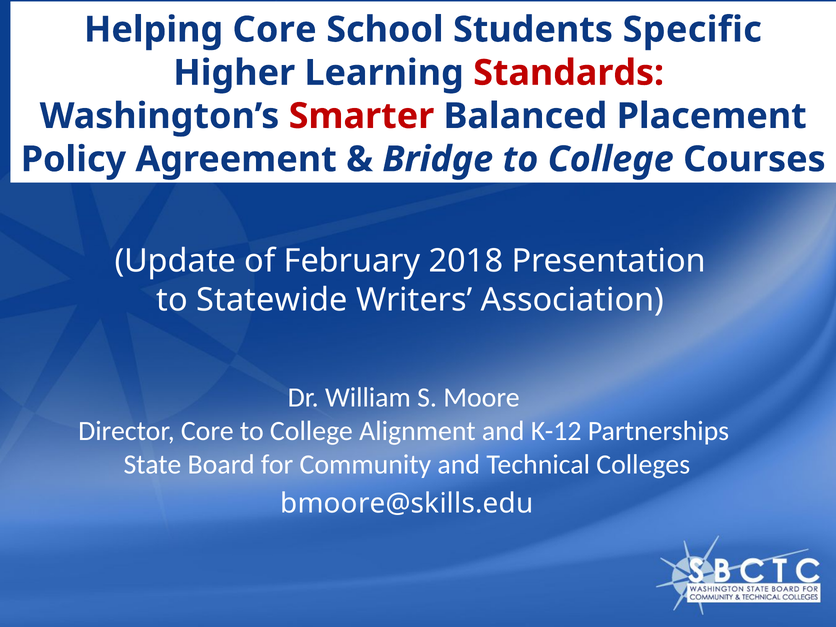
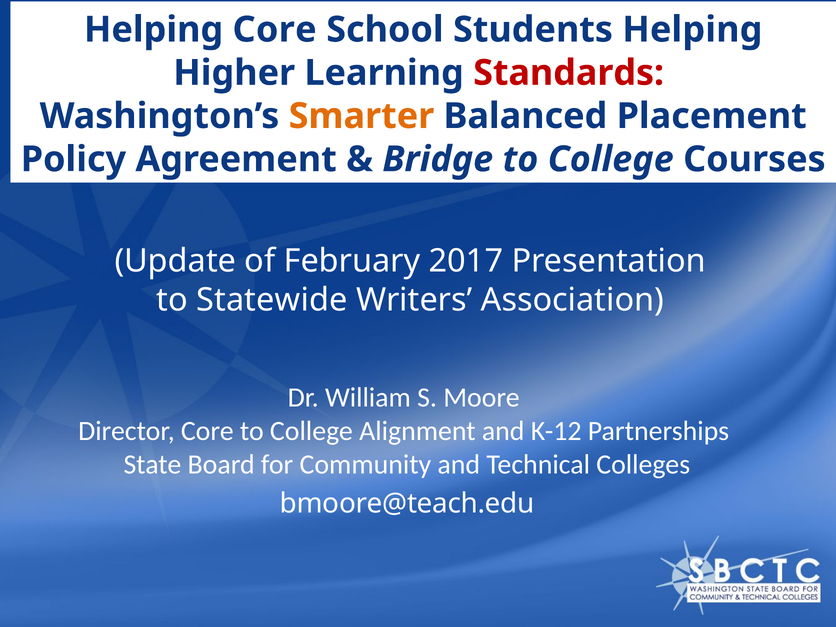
Students Specific: Specific -> Helping (692, 30)
Smarter colour: red -> orange (361, 116)
2018: 2018 -> 2017 (466, 261)
bmoore@skills.edu: bmoore@skills.edu -> bmoore@teach.edu (407, 504)
